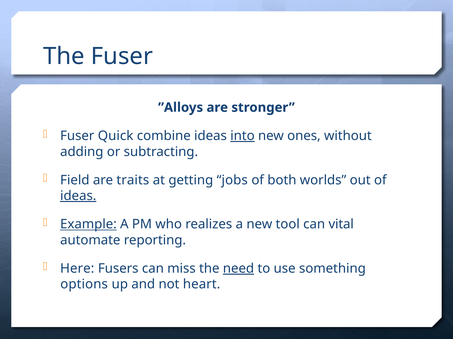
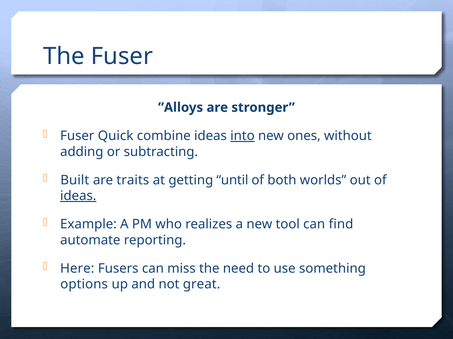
Field: Field -> Built (75, 180)
jobs: jobs -> until (232, 180)
Example underline: present -> none (88, 225)
vital: vital -> find (341, 225)
need underline: present -> none (239, 269)
heart: heart -> great (202, 285)
